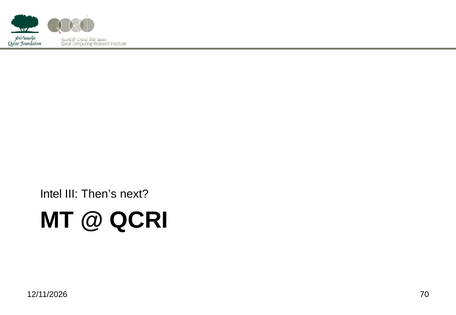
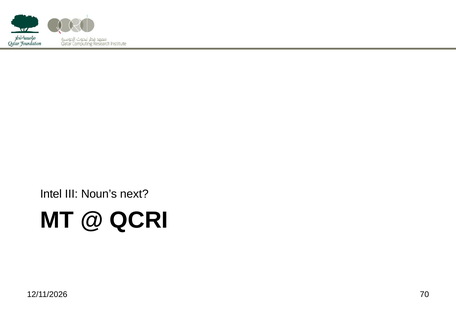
Then’s: Then’s -> Noun’s (99, 195)
